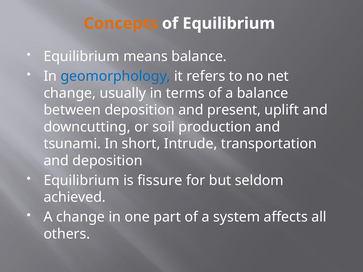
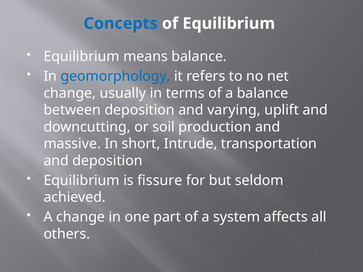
Concepts colour: orange -> blue (121, 23)
present: present -> varying (234, 110)
tsunami: tsunami -> massive (72, 144)
